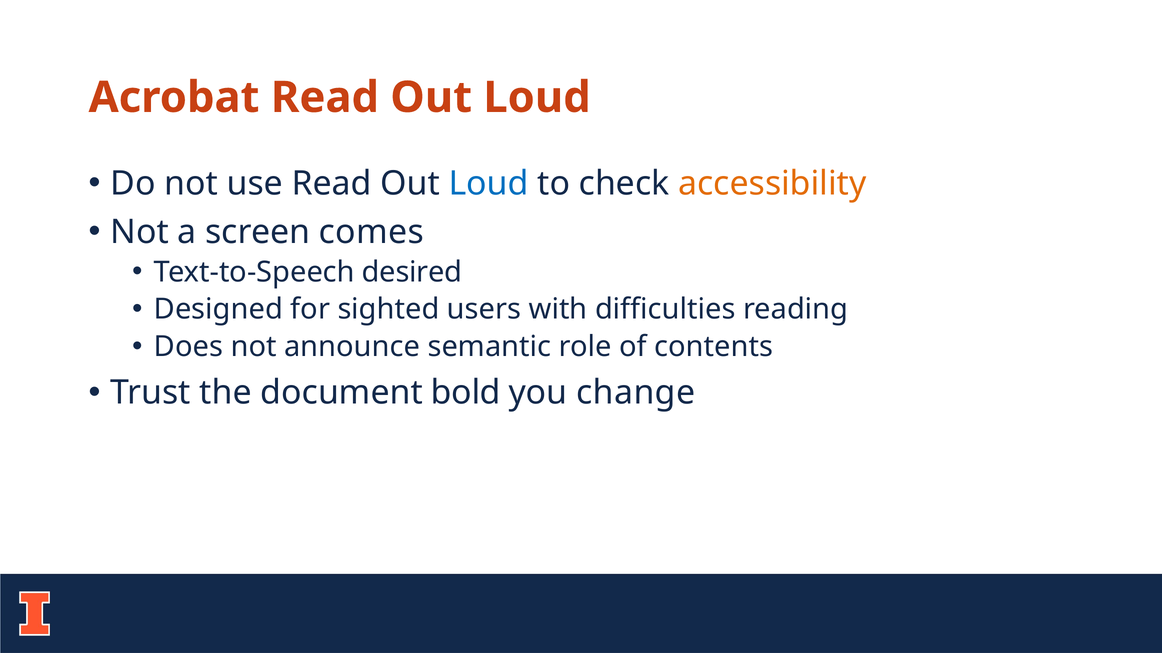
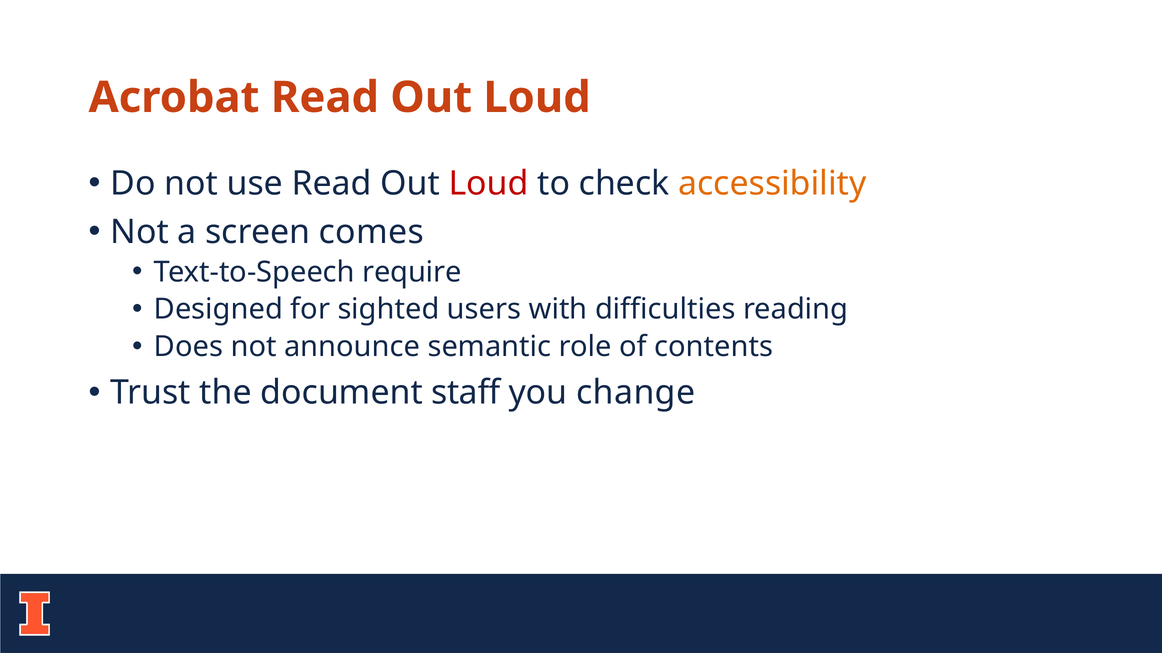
Loud colour: blue -> red (489, 184)
desired: desired -> require (412, 272)
bold: bold -> staff (466, 393)
